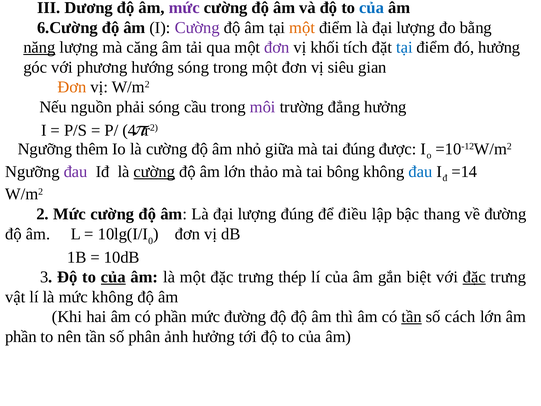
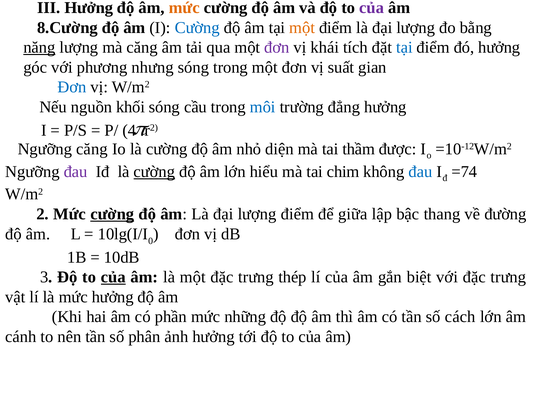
III Dương: Dương -> Hưởng (89, 8)
mức colour: purple -> orange (184, 8)
của colour: blue -> purple (372, 8)
6.Cường: 6.Cường -> 8.Cường (67, 28)
Cường colour: purple -> blue (197, 28)
khối: khối -> khái (325, 47)
hướng: hướng -> nhưng (153, 67)
siêu: siêu -> suất (341, 67)
Đơn colour: orange -> blue (72, 87)
phải: phải -> khối (131, 107)
môi colour: purple -> blue (263, 107)
Ngưỡng thêm: thêm -> căng (92, 149)
giữa: giữa -> diện (279, 149)
tai đúng: đúng -> thầm (359, 149)
thảo: thảo -> hiểu (264, 172)
bông: bông -> chim (343, 172)
=14: =14 -> =74 (464, 172)
cường underline: none -> present (112, 214)
lượng đúng: đúng -> điểm (297, 214)
điều: điều -> giữa (353, 214)
đặc underline: present -> none (474, 277)
mức không: không -> hưởng (113, 297)
mức đường: đường -> những (245, 317)
tần underline: present -> none (412, 317)
phần: phần -> cánh (21, 336)
